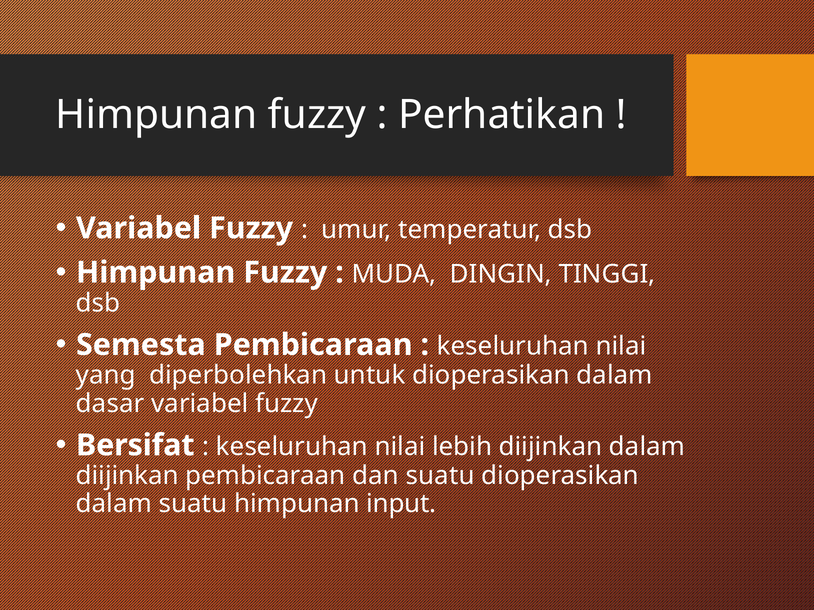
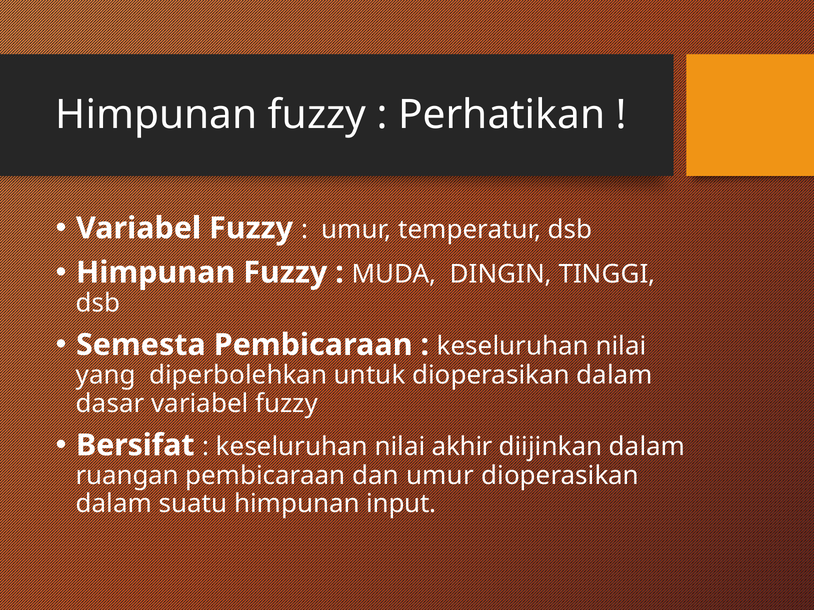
lebih: lebih -> akhir (462, 447)
diijinkan: diijinkan -> ruangan (127, 476)
dan suatu: suatu -> umur (440, 476)
